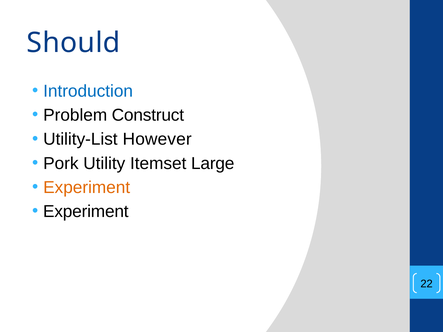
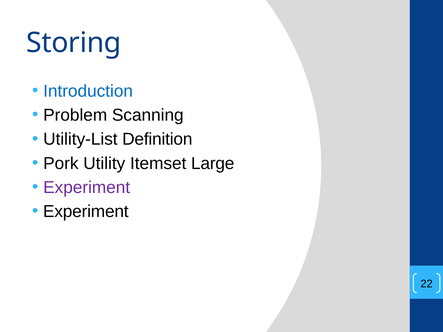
Should: Should -> Storing (74, 43)
Construct: Construct -> Scanning (148, 115)
However: However -> Definition (157, 139)
Experiment colour: orange -> purple (87, 188)
